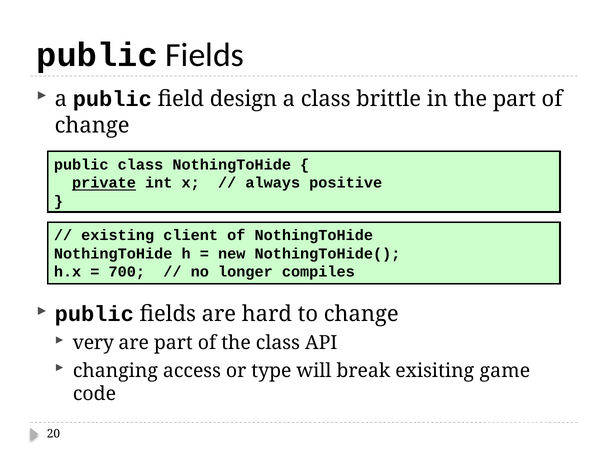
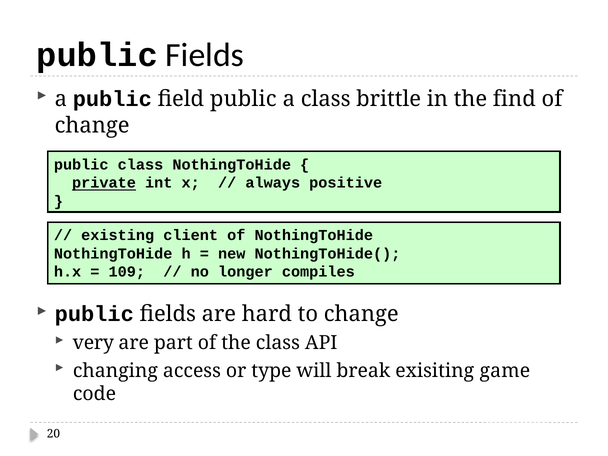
field design: design -> public (243, 99)
the part: part -> find (514, 99)
700: 700 -> 109 (127, 272)
